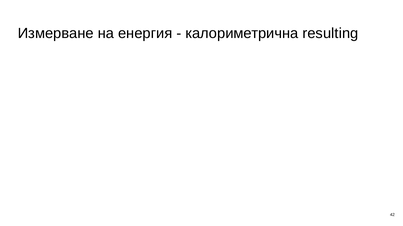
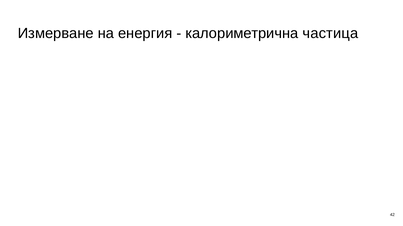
resulting: resulting -> частица (330, 33)
